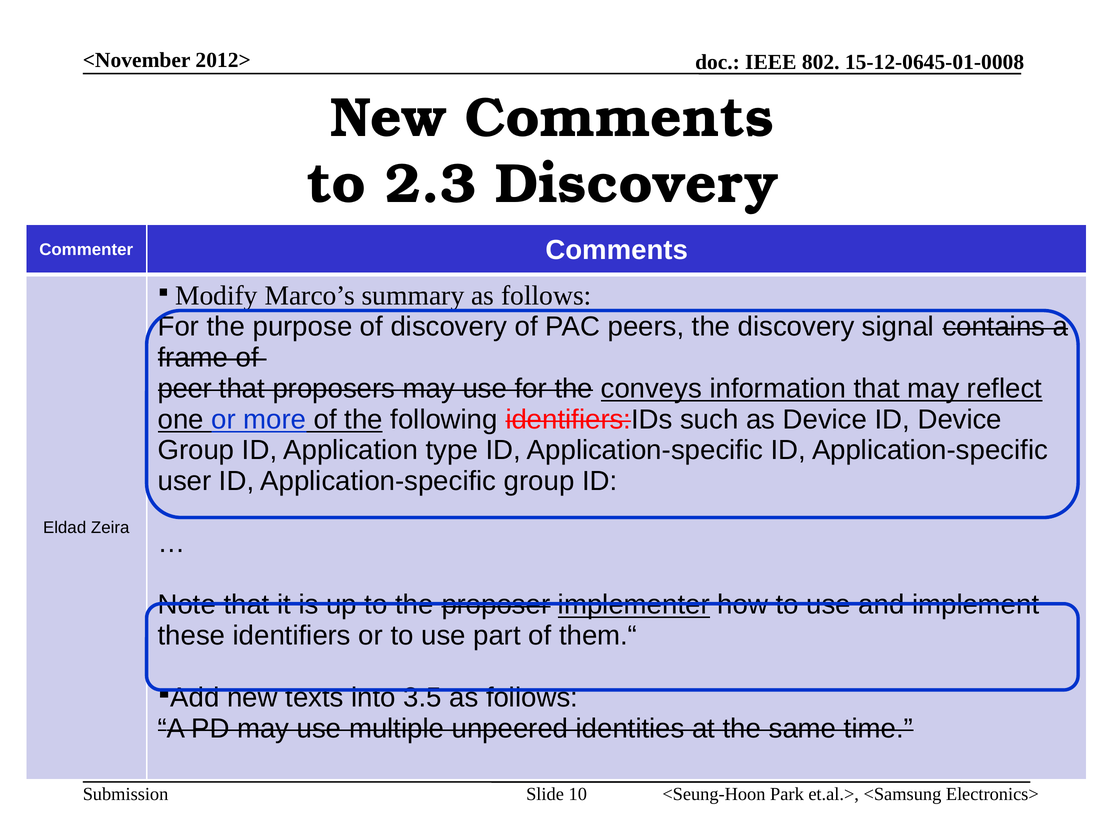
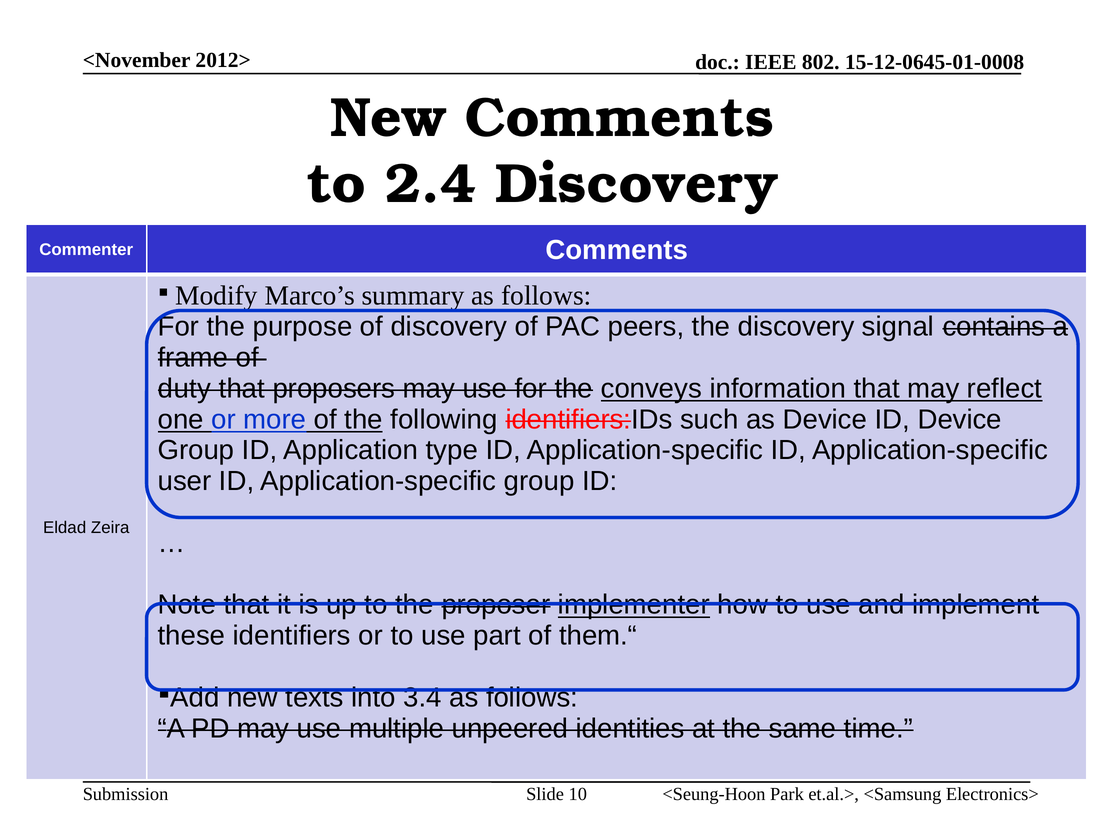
2.3: 2.3 -> 2.4 (430, 184)
peer: peer -> duty (184, 389)
3.5: 3.5 -> 3.4 (422, 698)
